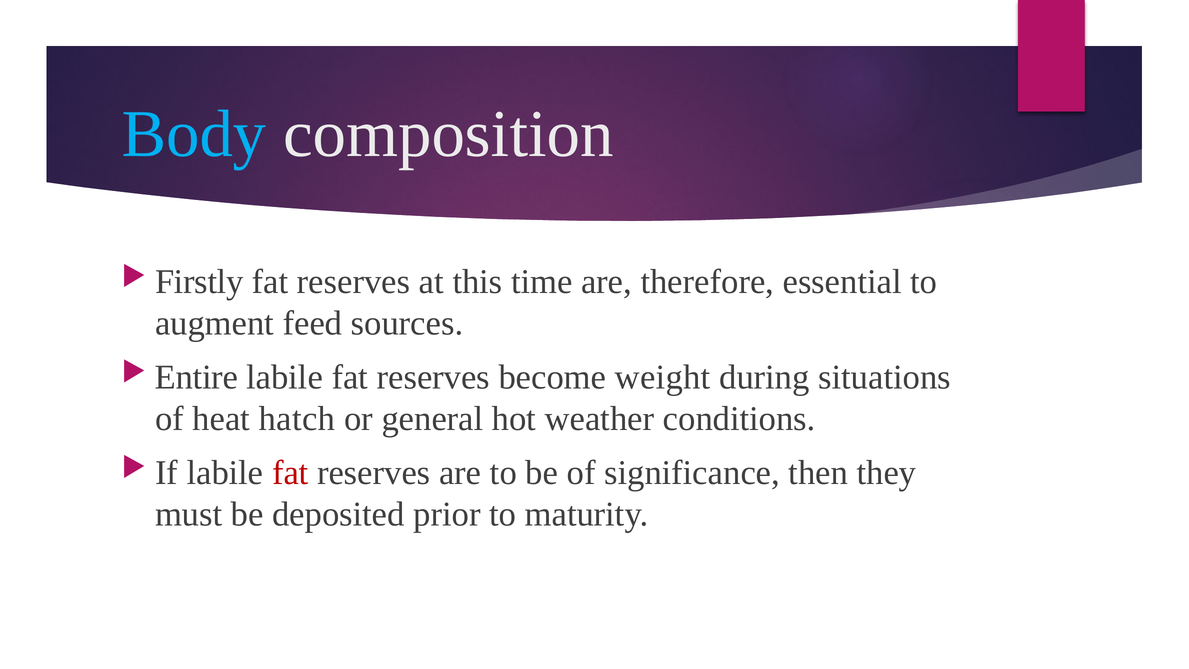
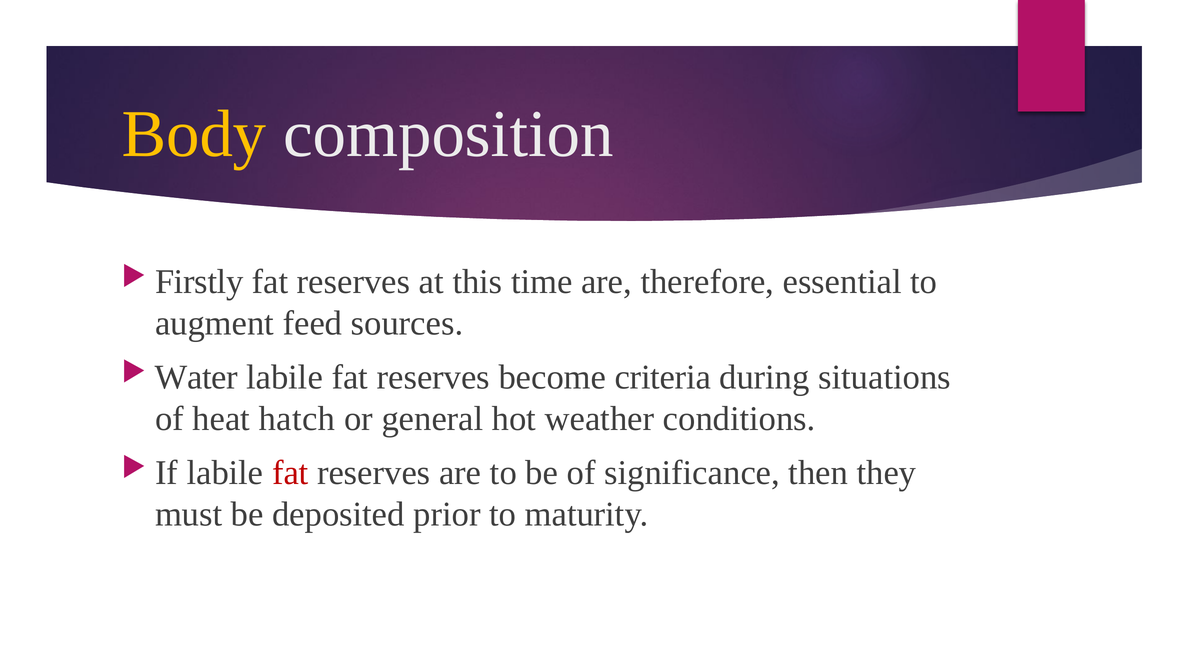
Body colour: light blue -> yellow (194, 134)
Entire: Entire -> Water (196, 377)
weight: weight -> criteria (663, 377)
